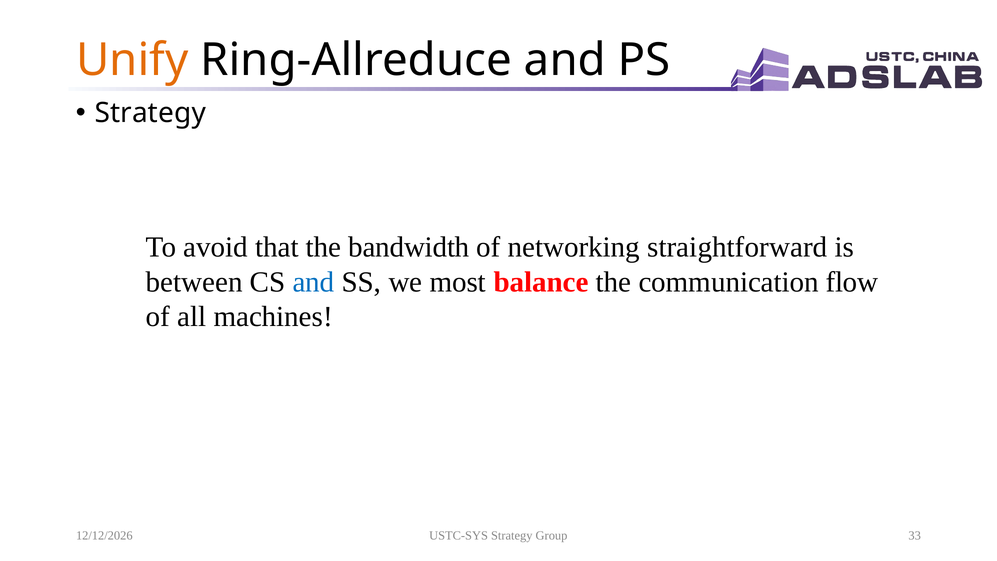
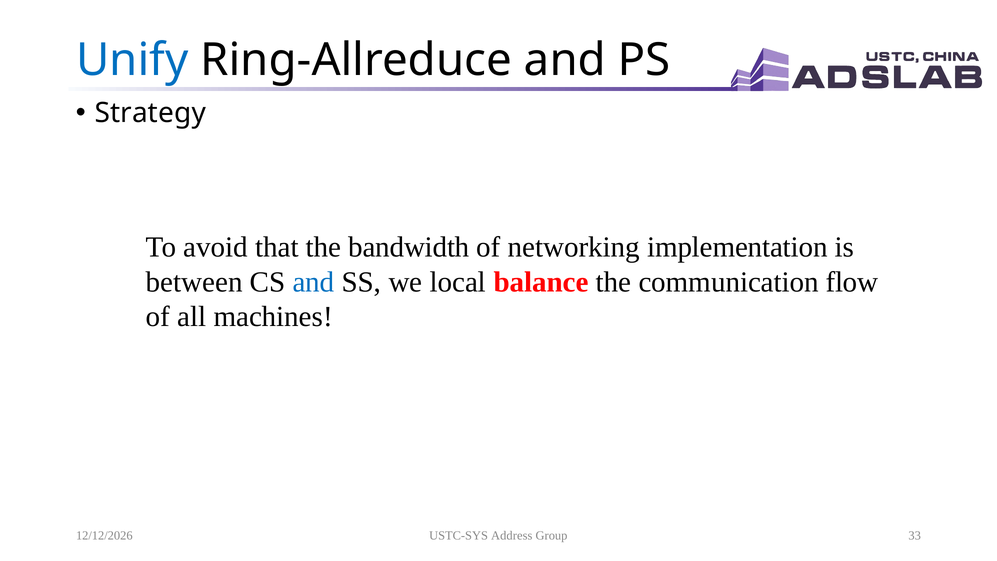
Unify colour: orange -> blue (132, 60)
straightforward: straightforward -> implementation (737, 247)
most: most -> local (458, 282)
USTC-SYS Strategy: Strategy -> Address (512, 536)
